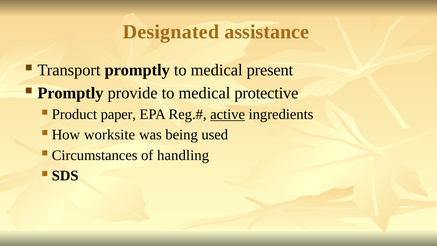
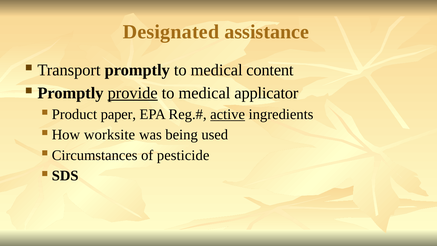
present: present -> content (270, 70)
provide underline: none -> present (133, 93)
protective: protective -> applicator (266, 93)
handling: handling -> pesticide (183, 155)
